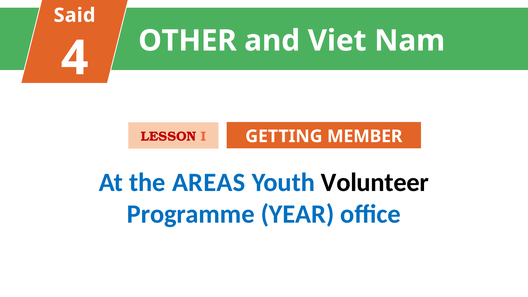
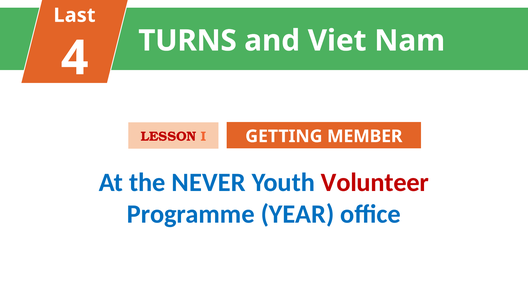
Said: Said -> Last (75, 15)
OTHER: OTHER -> TURNS (188, 41)
AREAS: AREAS -> NEVER (209, 183)
Volunteer colour: black -> red (375, 183)
